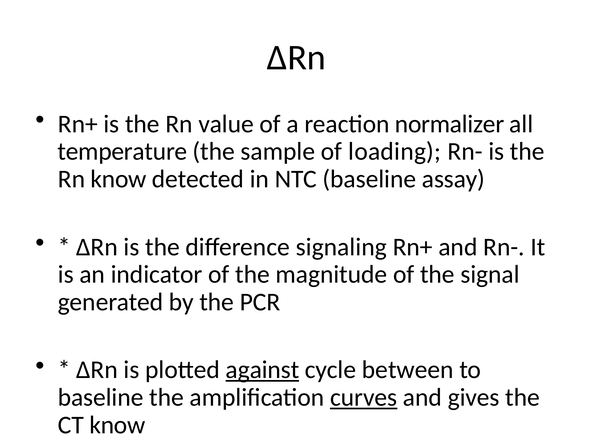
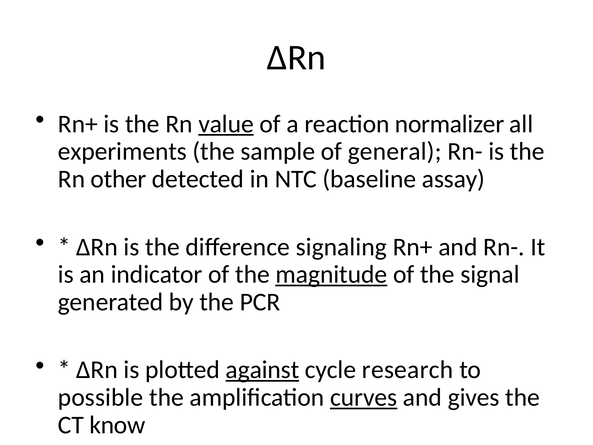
value underline: none -> present (226, 124)
temperature: temperature -> experiments (122, 151)
loading: loading -> general (395, 151)
Rn know: know -> other (119, 179)
magnitude underline: none -> present (331, 274)
between: between -> research (408, 370)
baseline: baseline -> possible (101, 397)
